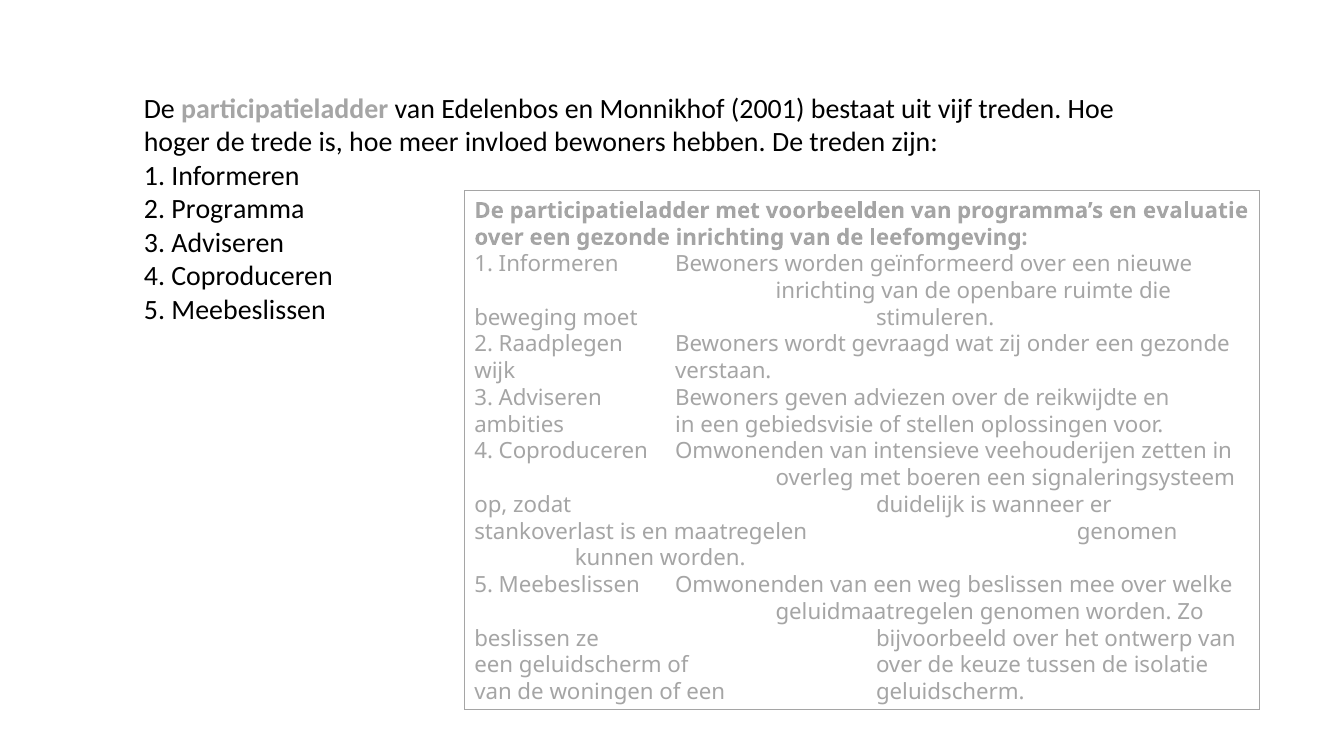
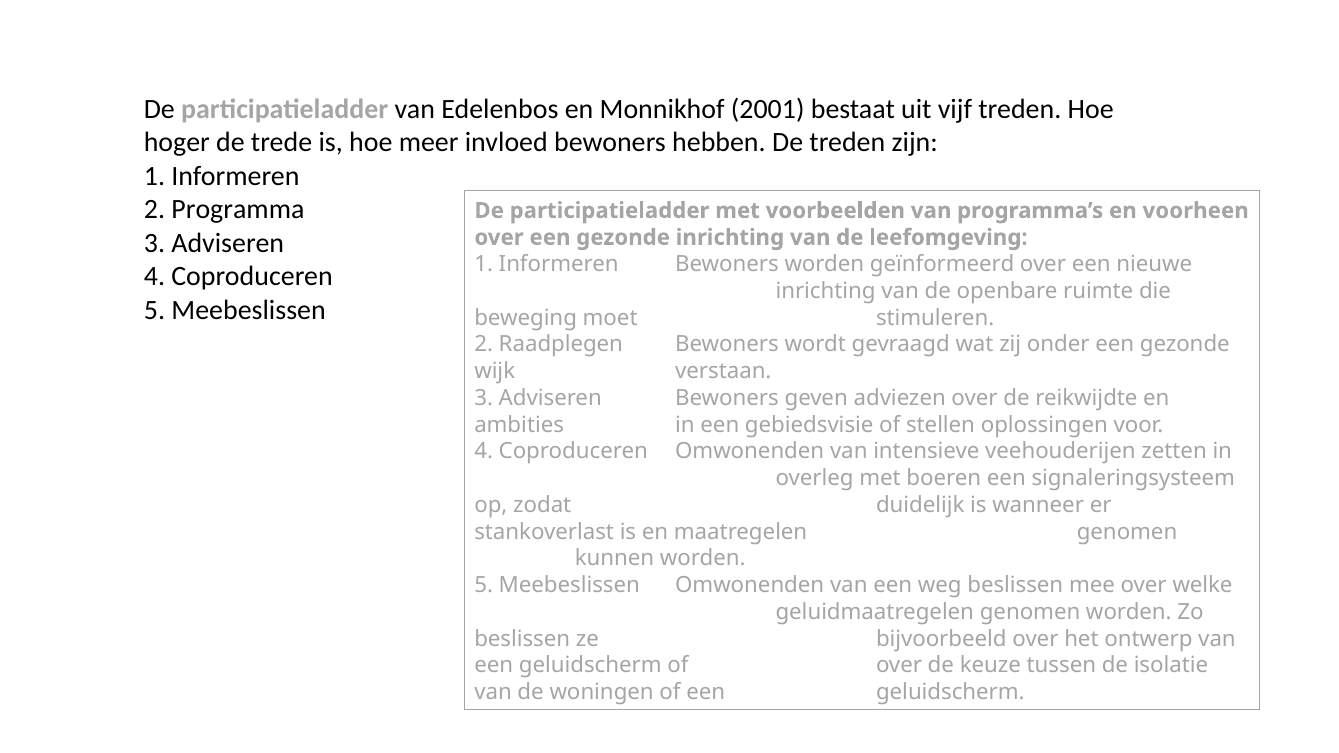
evaluatie: evaluatie -> voorheen (1196, 211)
